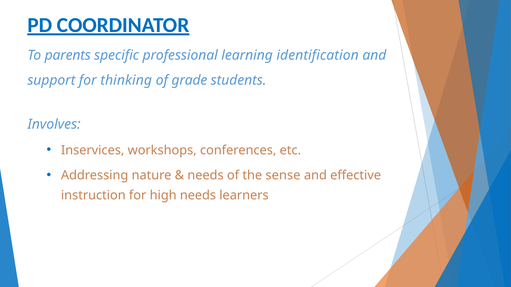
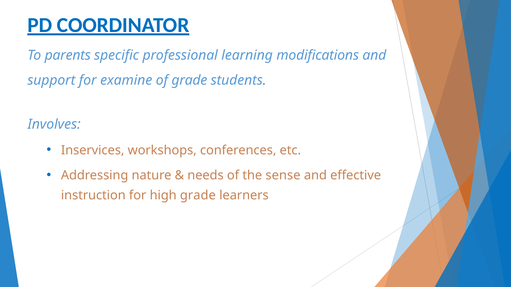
identification: identification -> modifications (318, 55)
thinking: thinking -> examine (126, 80)
high needs: needs -> grade (198, 196)
